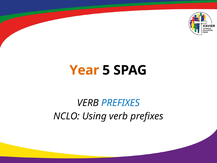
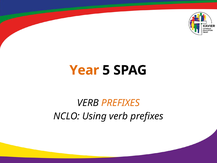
PREFIXES colour: blue -> orange (121, 103)
